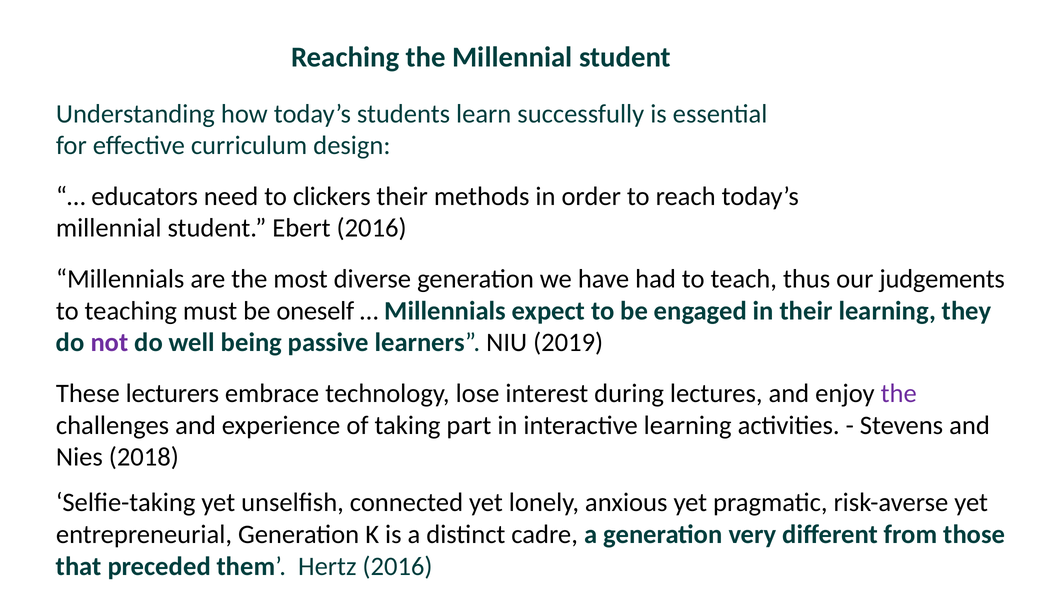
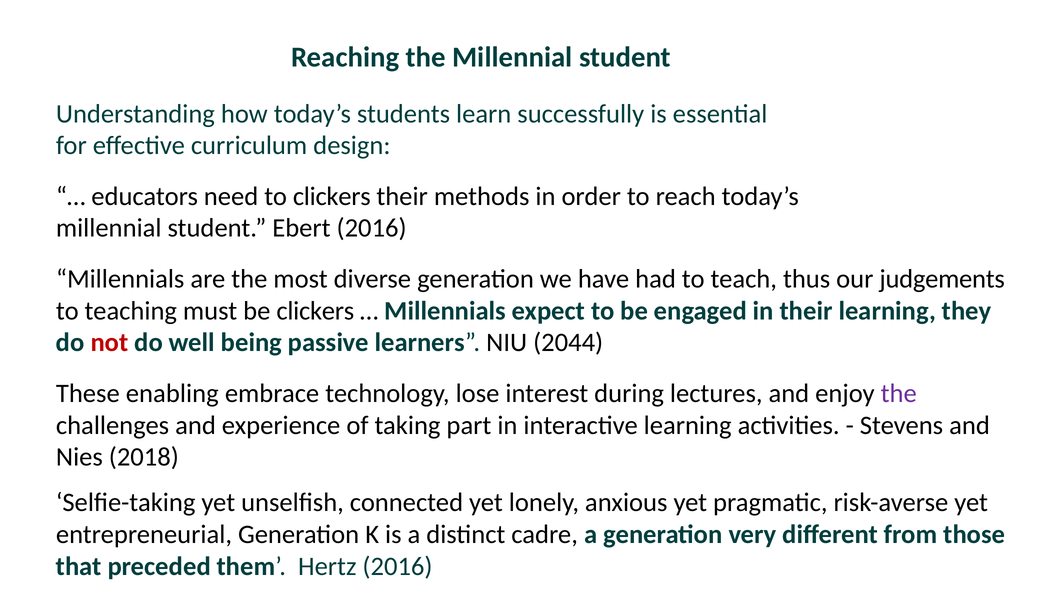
be oneself: oneself -> clickers (315, 310)
not colour: purple -> red (109, 342)
2019: 2019 -> 2044 (568, 342)
lecturers: lecturers -> enabling (172, 393)
